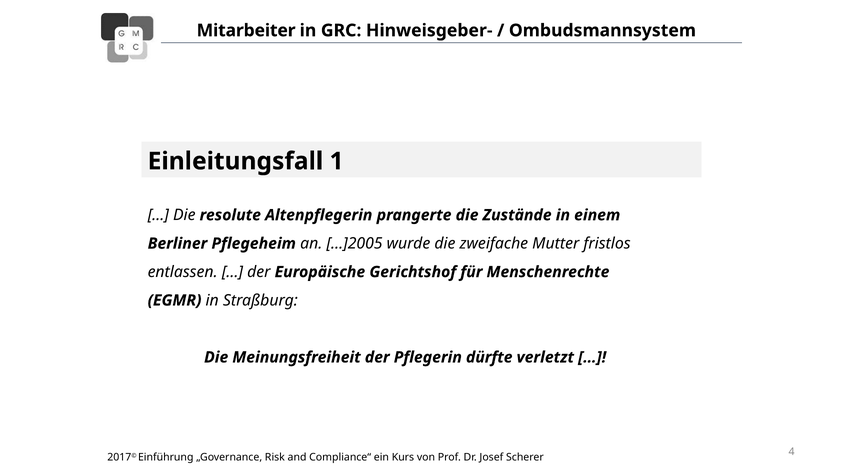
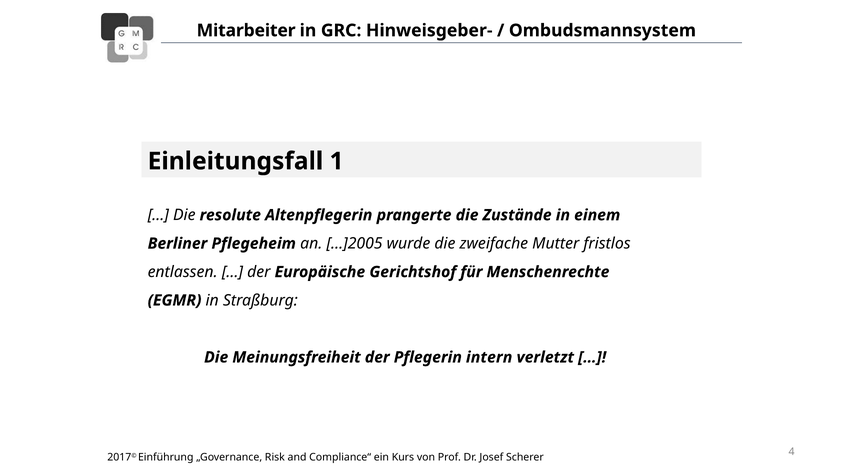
dürfte: dürfte -> intern (489, 357)
